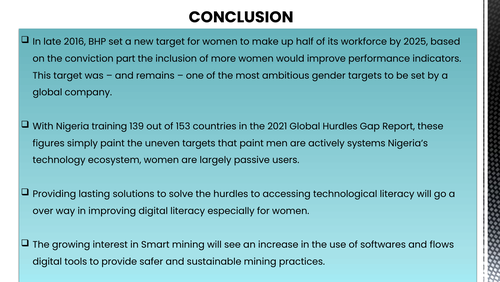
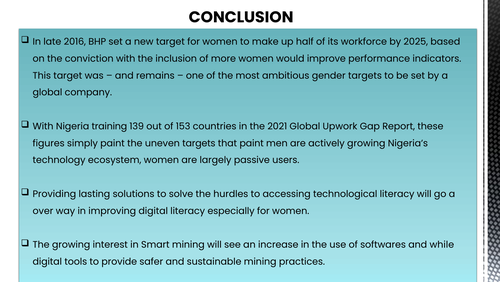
conviction part: part -> with (126, 59)
Global Hurdles: Hurdles -> Upwork (340, 126)
actively systems: systems -> growing (366, 143)
flows: flows -> while (442, 244)
